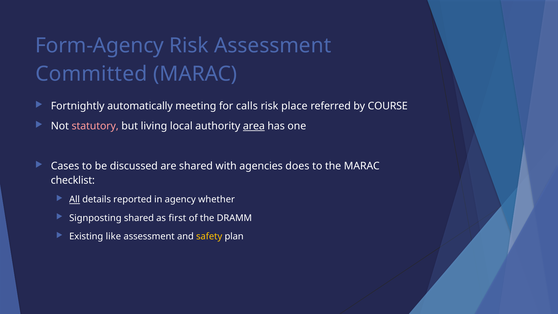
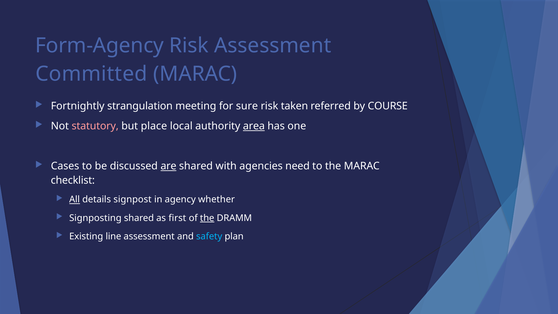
automatically: automatically -> strangulation (140, 106)
calls: calls -> sure (247, 106)
place: place -> taken (294, 106)
living: living -> place (154, 126)
are underline: none -> present (168, 166)
does: does -> need (298, 166)
reported: reported -> signpost (133, 200)
the underline: none -> present (207, 218)
like: like -> line (113, 236)
safety colour: yellow -> light blue (209, 236)
